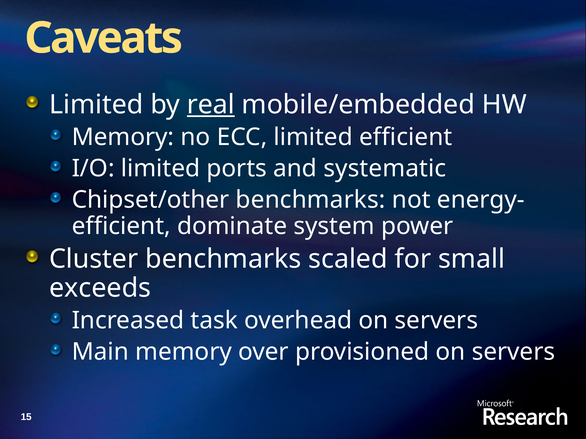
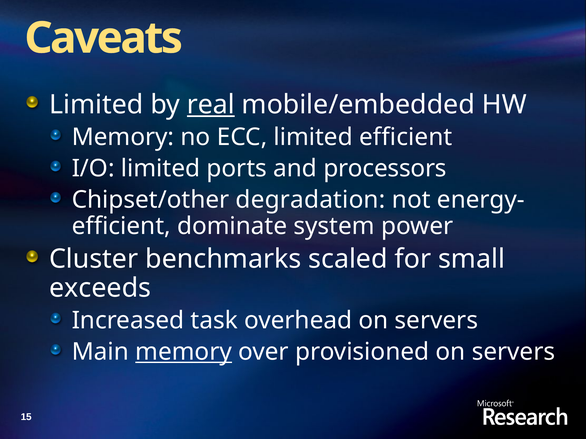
systematic: systematic -> processors (385, 169)
Chipset/other benchmarks: benchmarks -> degradation (311, 200)
memory underline: none -> present (184, 352)
